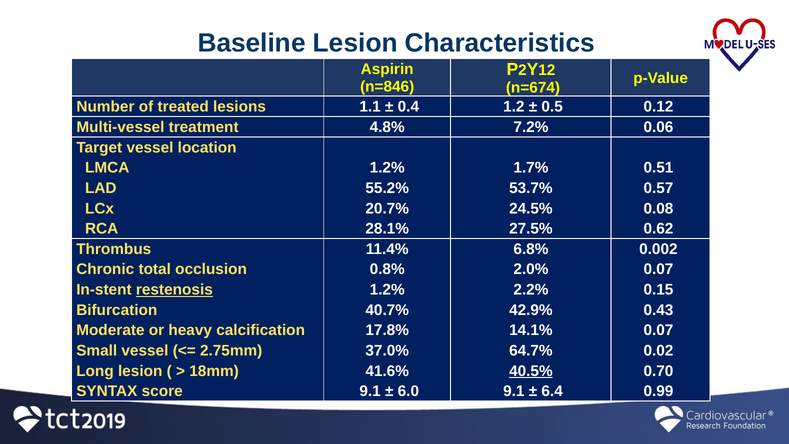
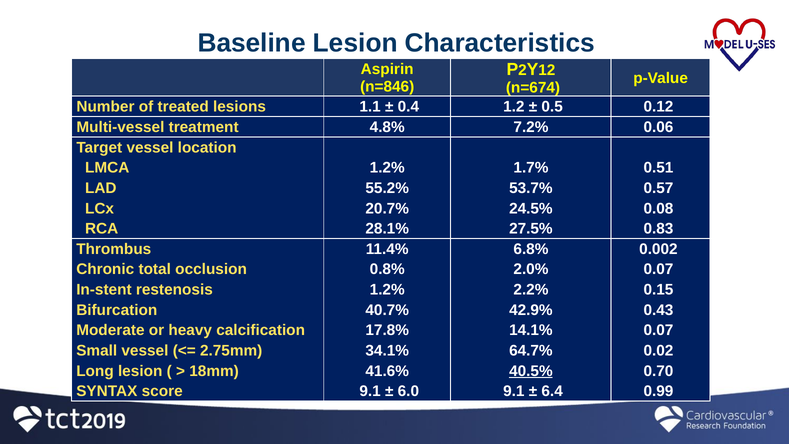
0.62: 0.62 -> 0.83 (658, 229)
restenosis underline: present -> none (174, 290)
37.0%: 37.0% -> 34.1% (387, 351)
